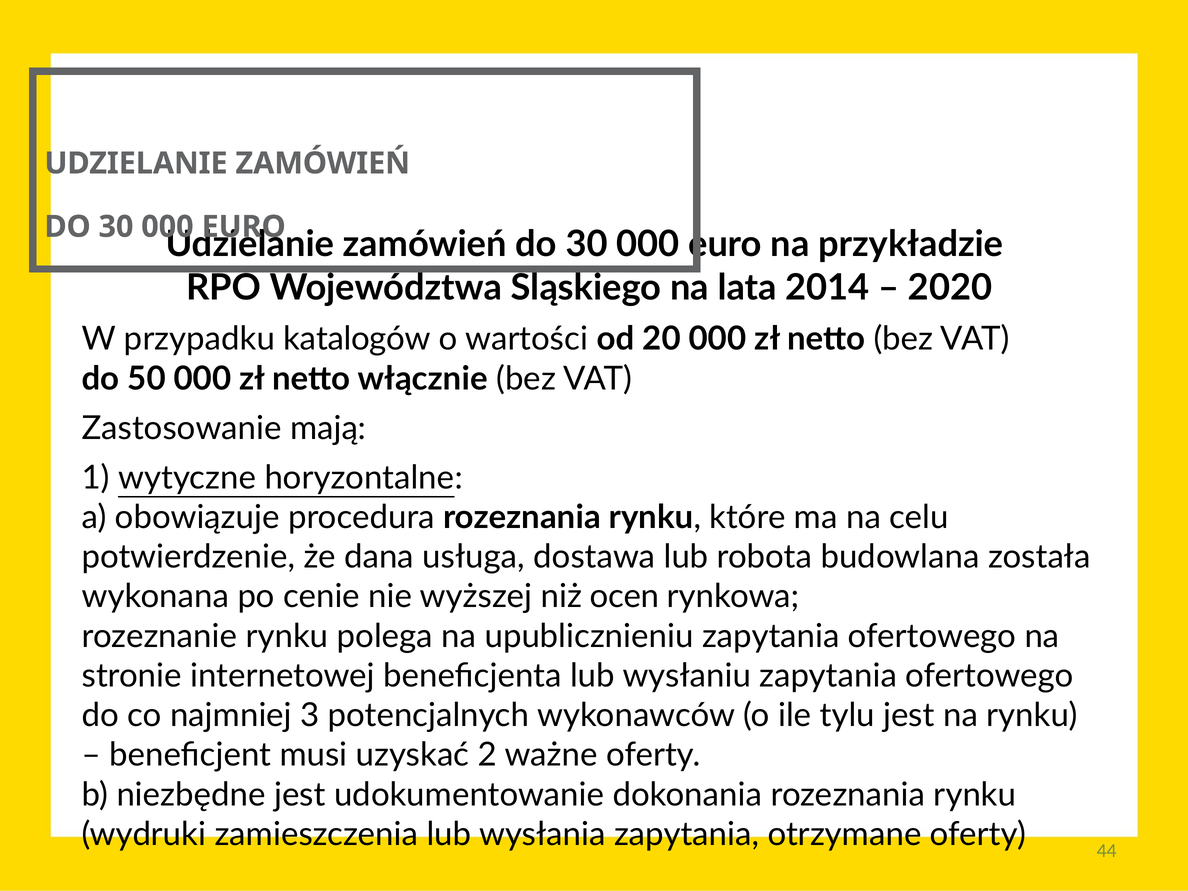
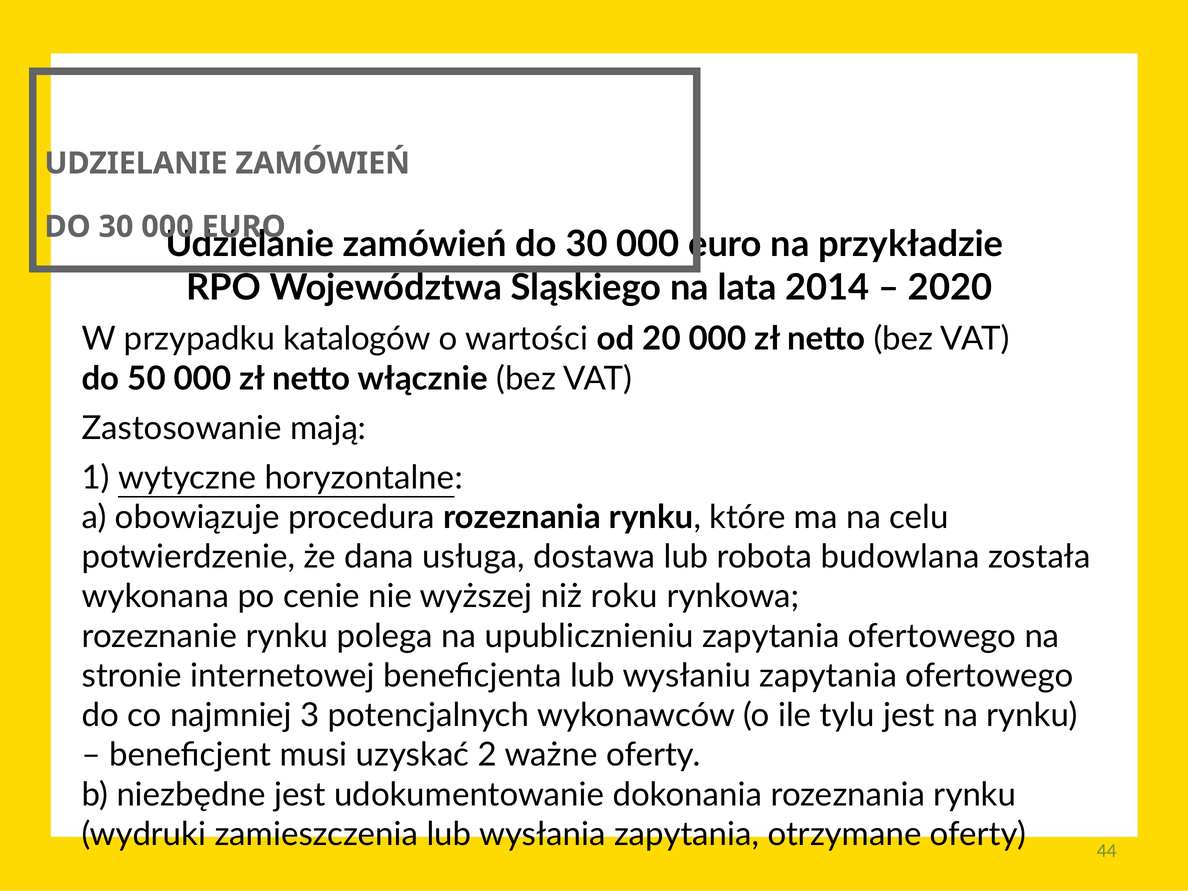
ocen: ocen -> roku (624, 597)
